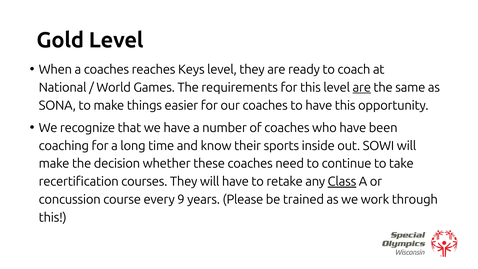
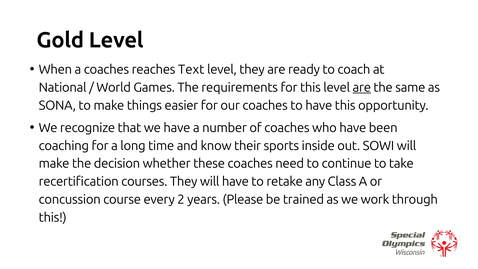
Keys: Keys -> Text (191, 70)
Class underline: present -> none (342, 182)
9: 9 -> 2 (181, 199)
